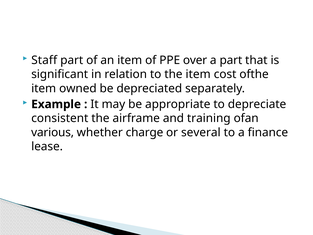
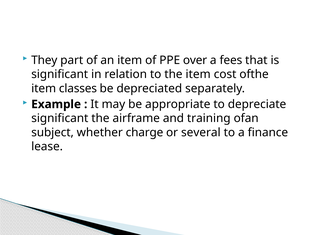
Staff: Staff -> They (44, 60)
a part: part -> fees (231, 60)
owned: owned -> classes (78, 88)
consistent: consistent -> significant (60, 118)
various: various -> subject (52, 132)
